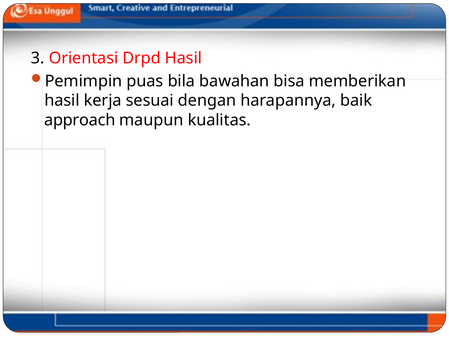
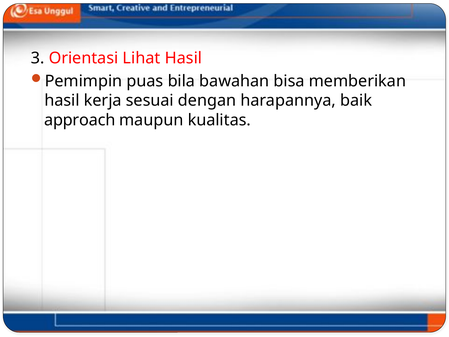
Drpd: Drpd -> Lihat (142, 58)
